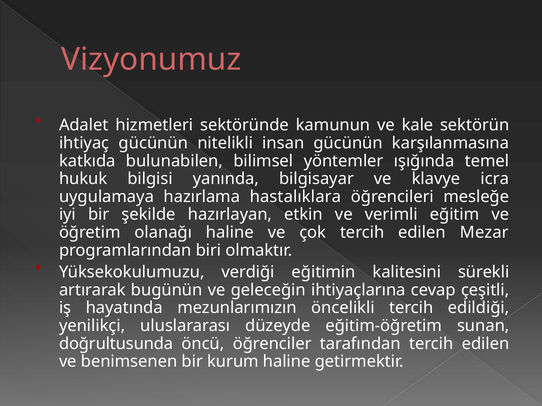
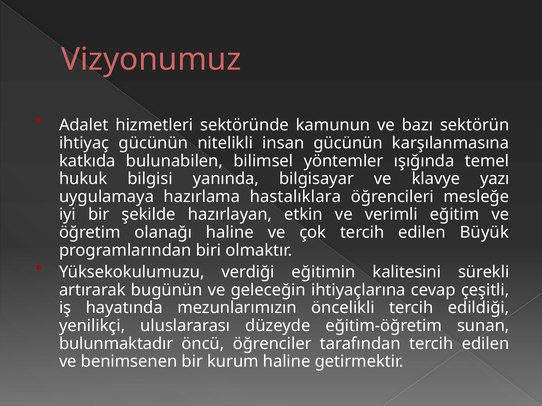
kale: kale -> bazı (418, 125)
icra: icra -> yazı (495, 179)
Mezar: Mezar -> Büyük (484, 233)
doğrultusunda: doğrultusunda -> bulunmaktadır (116, 344)
